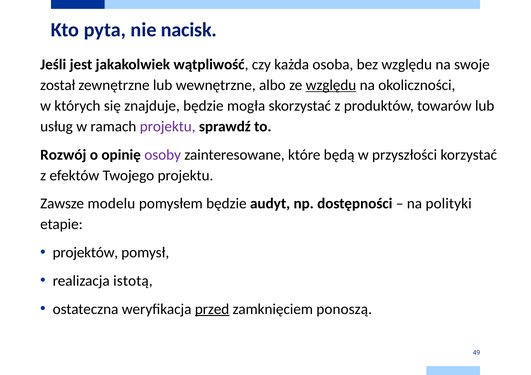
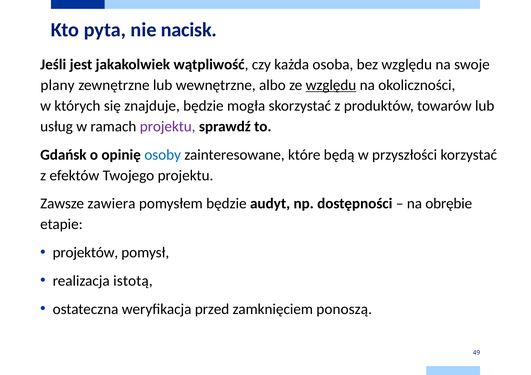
został: został -> plany (58, 85)
Rozwój: Rozwój -> Gdańsk (63, 155)
osoby colour: purple -> blue (163, 155)
modelu: modelu -> zawiera (111, 204)
polityki: polityki -> obrębie (449, 204)
przed underline: present -> none (212, 309)
